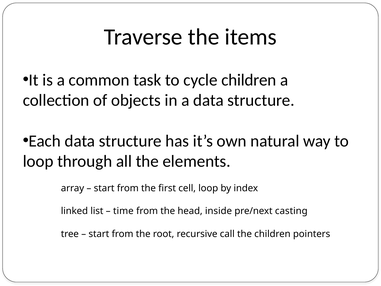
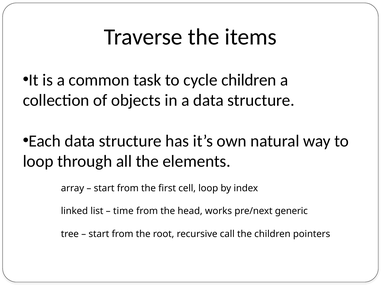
inside: inside -> works (219, 211)
casting: casting -> generic (291, 211)
